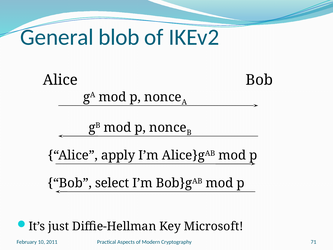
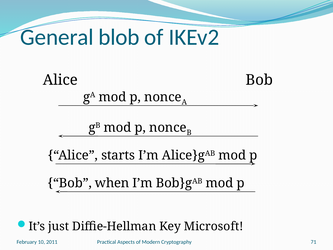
apply: apply -> starts (118, 155)
select: select -> when (112, 183)
